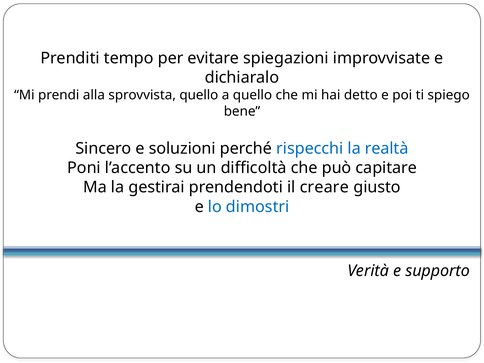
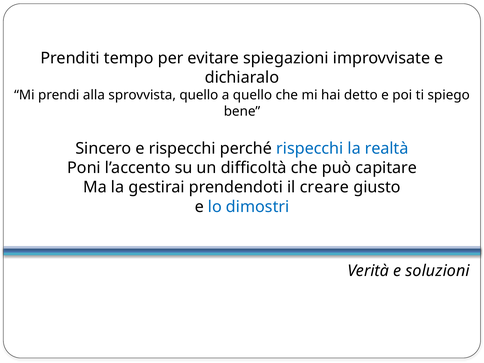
e soluzioni: soluzioni -> rispecchi (182, 149)
supporto: supporto -> soluzioni (438, 271)
